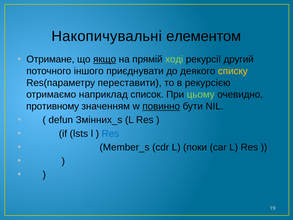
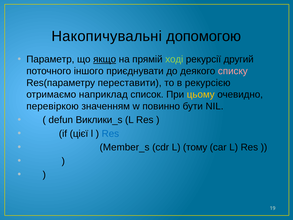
елементом: елементом -> допомогою (204, 36)
Отримане: Отримане -> Параметр (50, 59)
списку colour: yellow -> pink (233, 71)
цьому colour: light green -> yellow (201, 94)
противному: противному -> перевіркою (53, 106)
повинно underline: present -> none (161, 106)
Змінних_s: Змінних_s -> Виклики_s (99, 120)
lsts: lsts -> цієї (79, 134)
поки: поки -> тому (195, 147)
